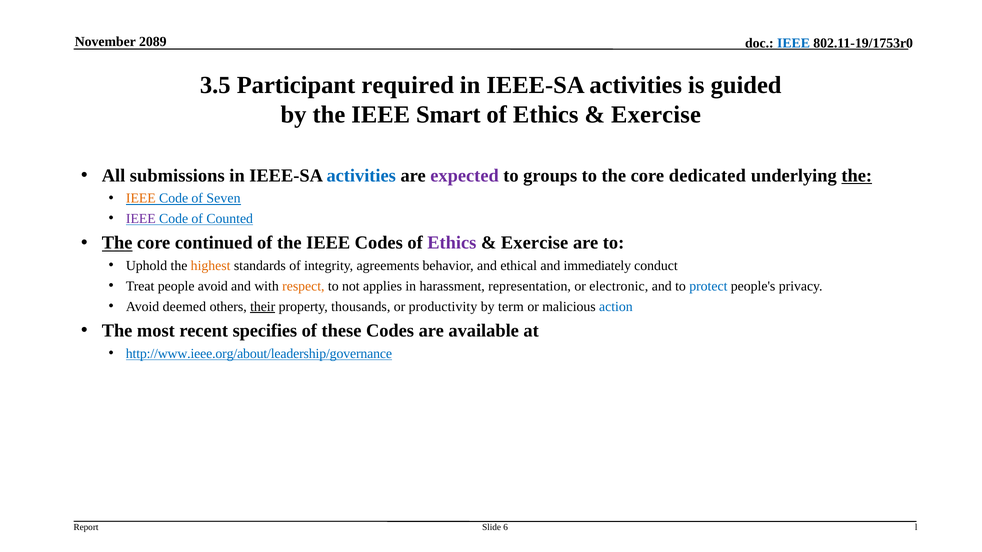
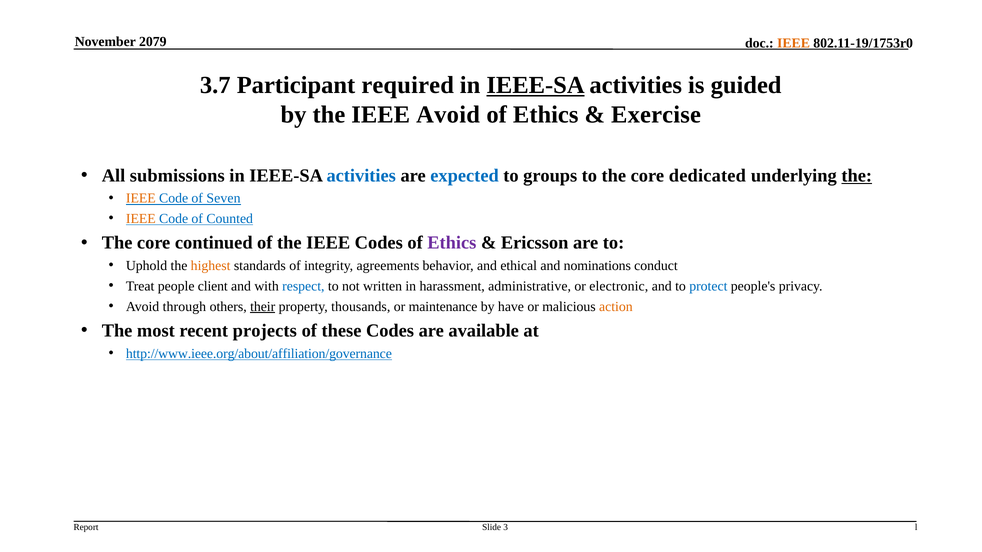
2089: 2089 -> 2079 (153, 41)
IEEE colour: blue -> orange (794, 43)
3.5: 3.5 -> 3.7 (215, 85)
IEEE-SA underline: none -> present (536, 85)
IEEE Smart: Smart -> Avoid (448, 115)
expected colour: purple -> blue (465, 176)
IEEE colour: purple -> orange (141, 219)
The underline: present -> none (117, 243)
Exercise: Exercise -> Ericsson (535, 243)
immediately: immediately -> nominations (597, 266)
people avoid: avoid -> client (213, 286)
respect colour: orange -> blue (303, 286)
applies: applies -> written (383, 286)
representation: representation -> administrative (530, 286)
deemed: deemed -> through (184, 307)
productivity: productivity -> maintenance (443, 307)
term: term -> have (511, 307)
action colour: blue -> orange (616, 307)
specifies: specifies -> projects (265, 331)
http://www.ieee.org/about/leadership/governance: http://www.ieee.org/about/leadership/governance -> http://www.ieee.org/about/affiliation/governance (259, 354)
6: 6 -> 3 (506, 528)
